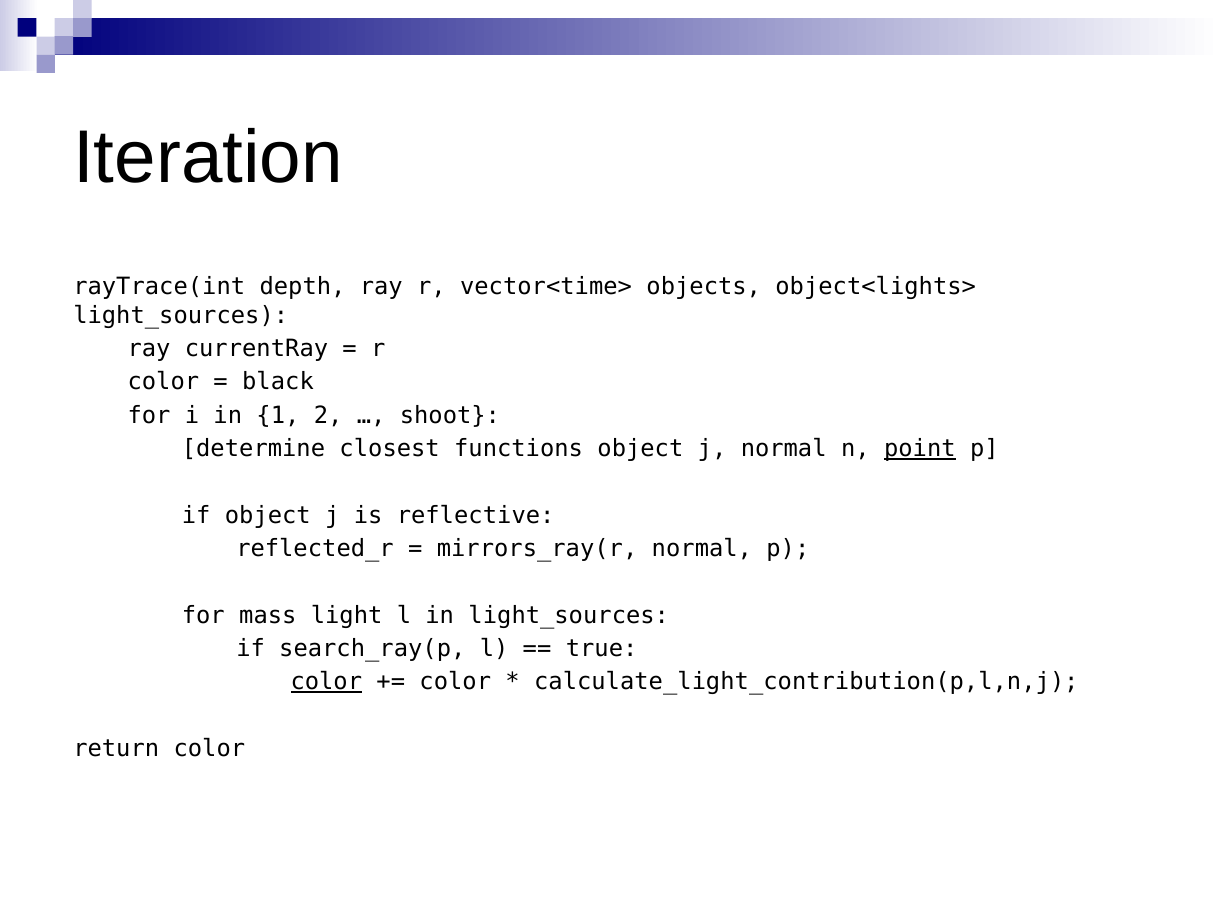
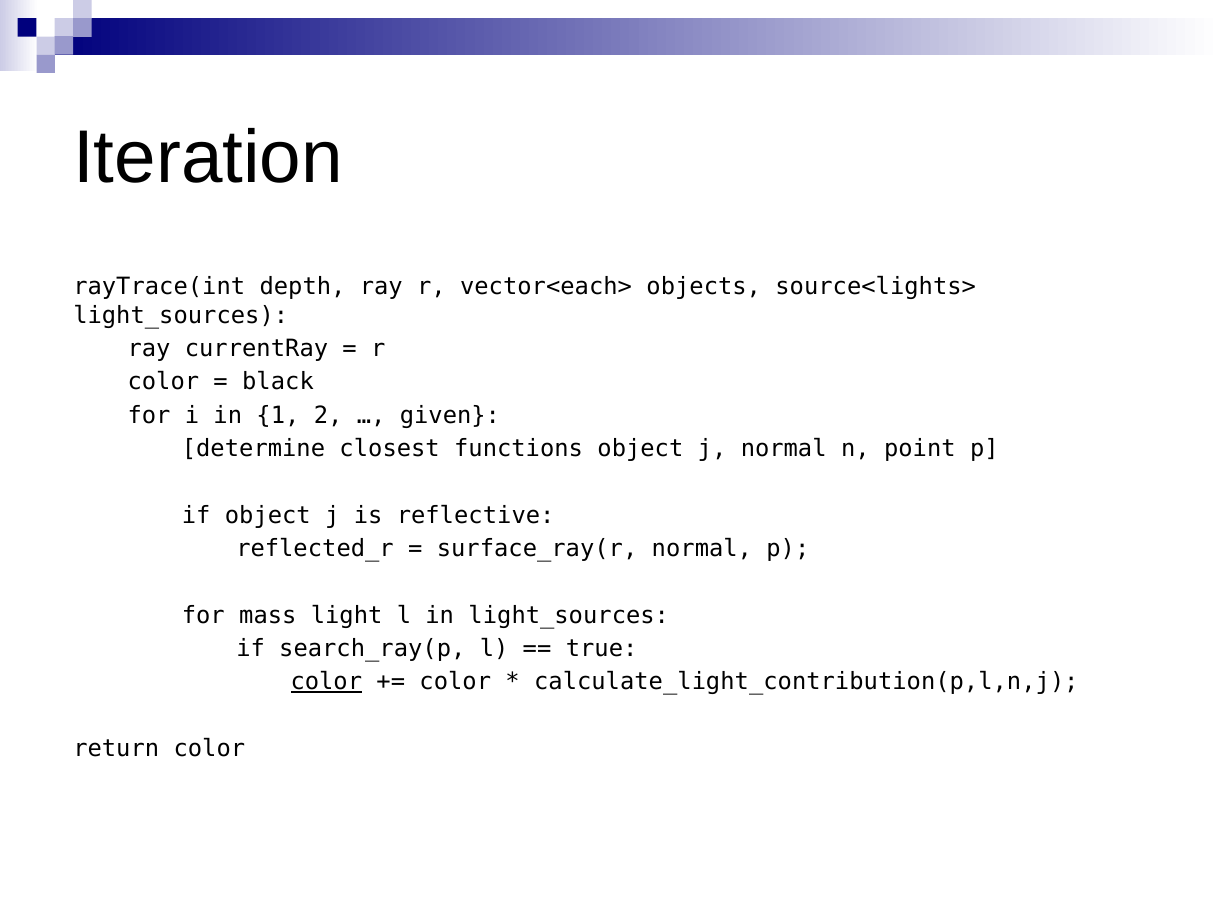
vector<time>: vector<time> -> vector<each> (546, 287)
object<lights>: object<lights> -> source<lights> (876, 287)
shoot: shoot -> given (450, 415)
point underline: present -> none (920, 448)
mirrors_ray(r: mirrors_ray(r -> surface_ray(r (537, 548)
